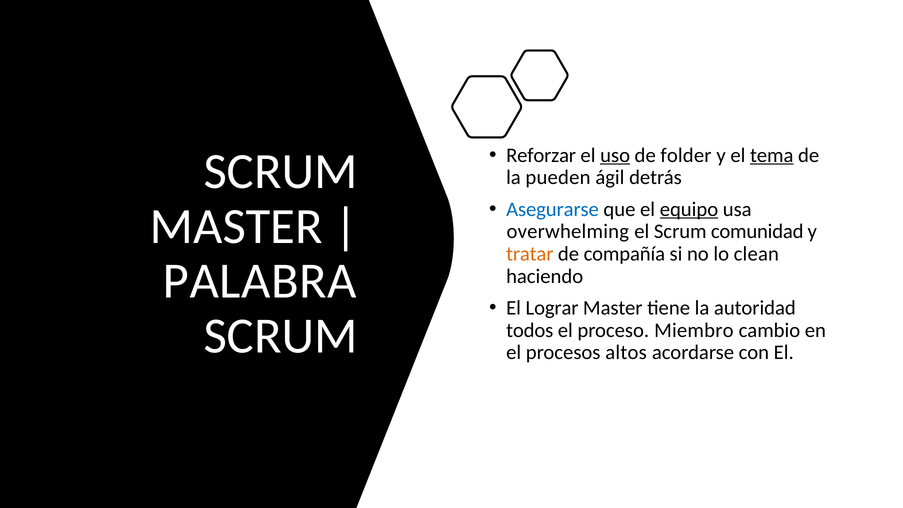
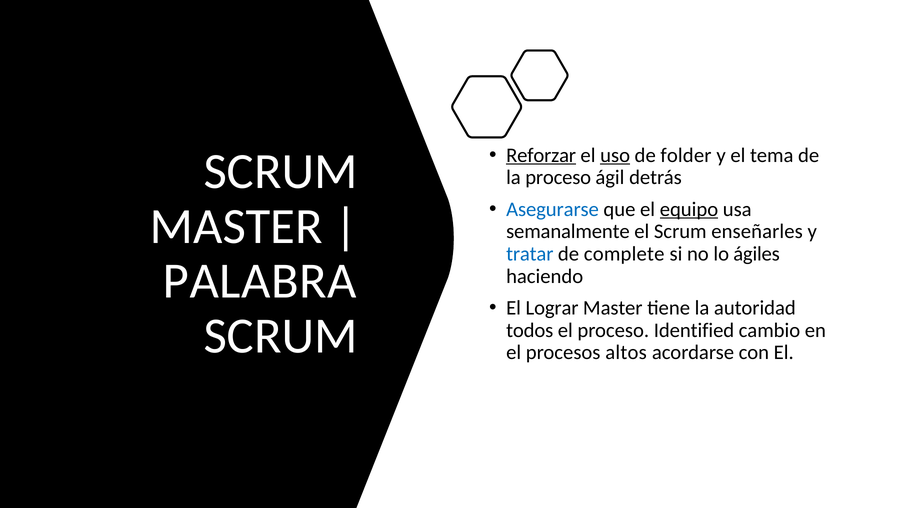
Reforzar underline: none -> present (541, 155)
tema underline: present -> none (772, 155)
la pueden: pueden -> proceso (558, 177)
overwhelming: overwhelming -> semanalmente (568, 232)
comunidad: comunidad -> enseñarles (757, 232)
tratar colour: orange -> blue (530, 254)
compañía: compañía -> complete (624, 254)
clean: clean -> ágiles (757, 254)
Miembro: Miembro -> Identified (694, 330)
